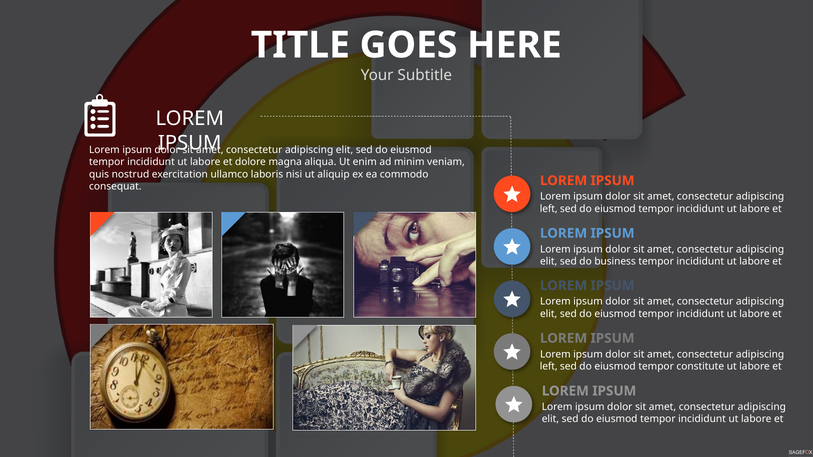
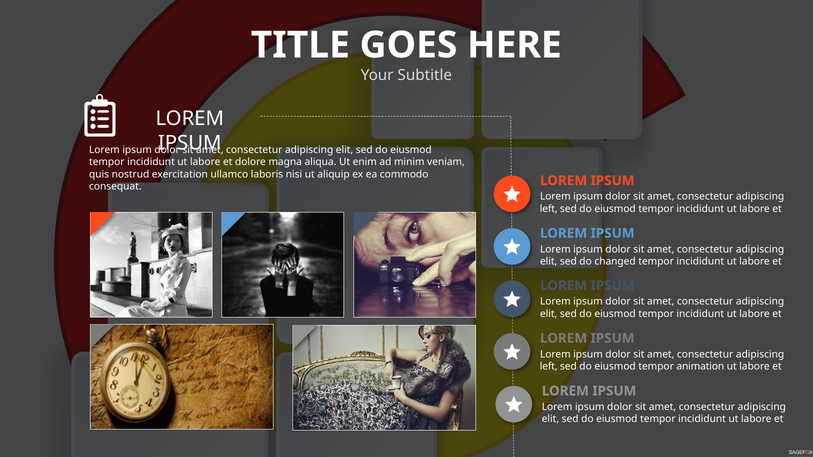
business: business -> changed (615, 262)
constitute: constitute -> animation (700, 367)
